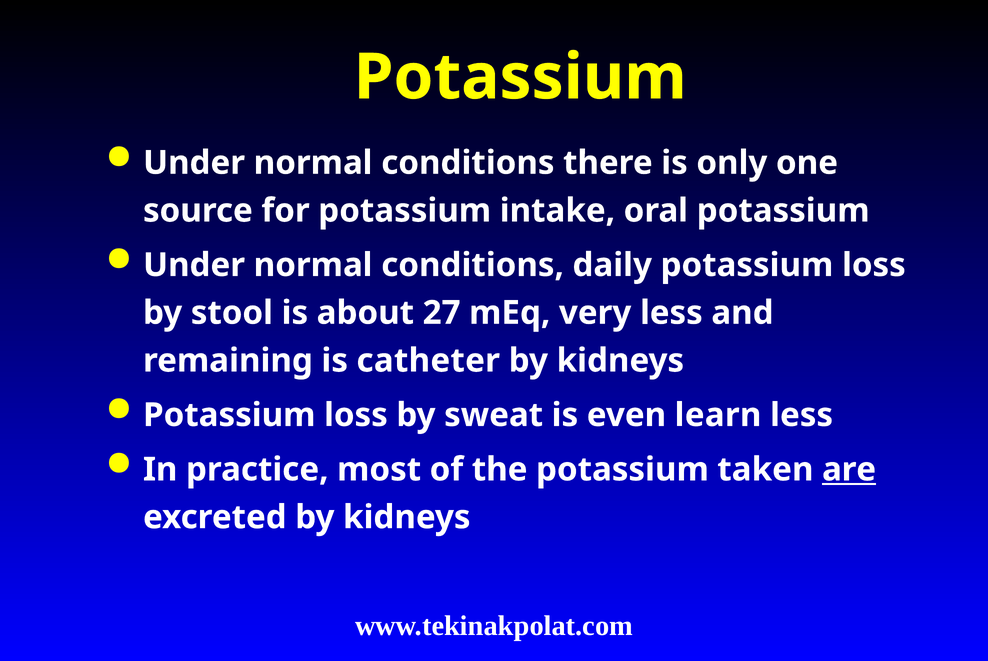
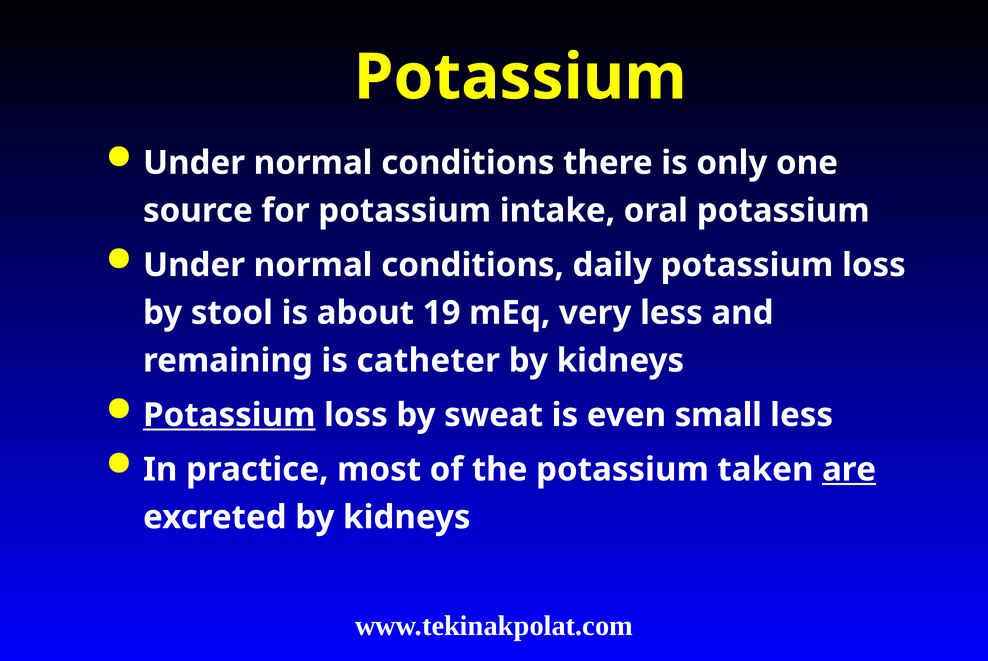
27: 27 -> 19 (442, 313)
Potassium underline: none -> present (229, 415)
learn: learn -> small (718, 415)
